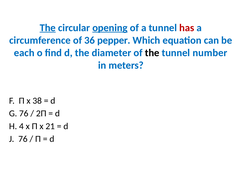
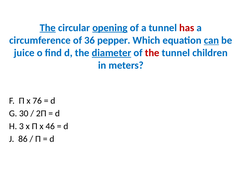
can underline: none -> present (211, 40)
each: each -> juice (24, 53)
diameter underline: none -> present (112, 53)
the colour: black -> red (152, 53)
number: number -> children (210, 53)
38: 38 -> 76 (37, 101)
G 76: 76 -> 30 (24, 114)
4: 4 -> 3 (21, 126)
21: 21 -> 46 (50, 126)
J 76: 76 -> 86 (23, 139)
